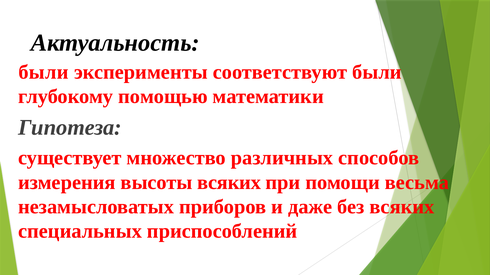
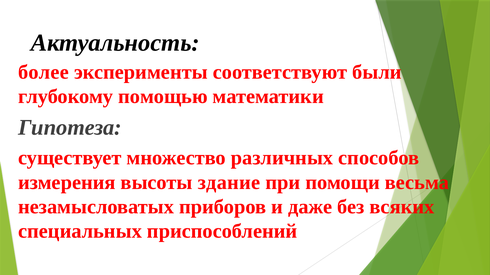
были: были -> более (43, 72)
высоты всяких: всяких -> здание (229, 183)
